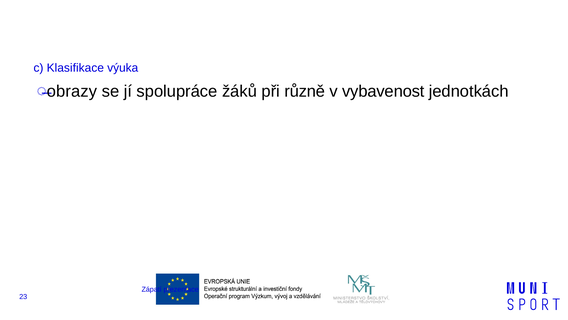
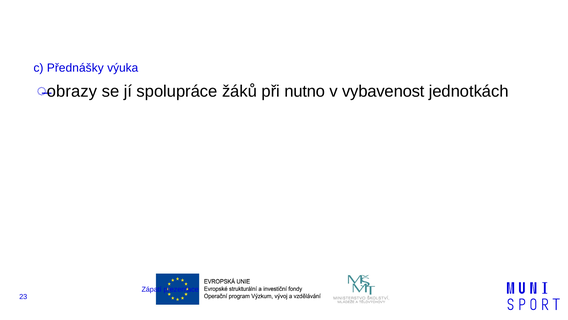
Klasifikace: Klasifikace -> Přednášky (75, 68)
různě: různě -> nutno (305, 91)
